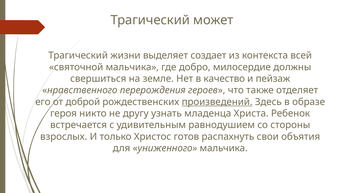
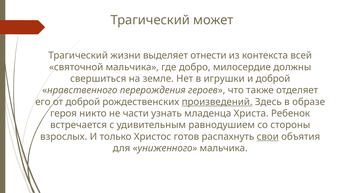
создает: создает -> отнести (208, 56)
качество: качество -> игрушки (224, 79)
и пейзаж: пейзаж -> доброй (273, 79)
другу: другу -> части (136, 114)
свои underline: none -> present (268, 137)
